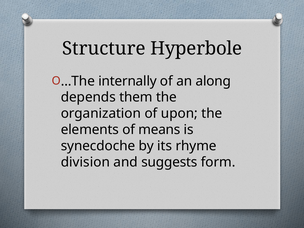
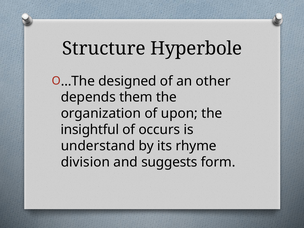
internally: internally -> designed (127, 81)
along: along -> other (213, 81)
elements: elements -> insightful (90, 130)
means: means -> occurs (159, 130)
synecdoche: synecdoche -> understand (98, 146)
